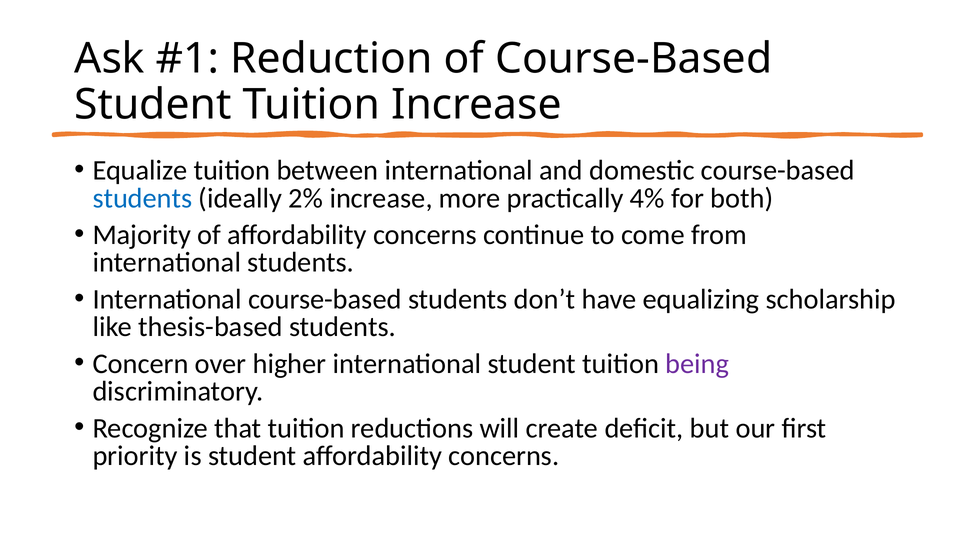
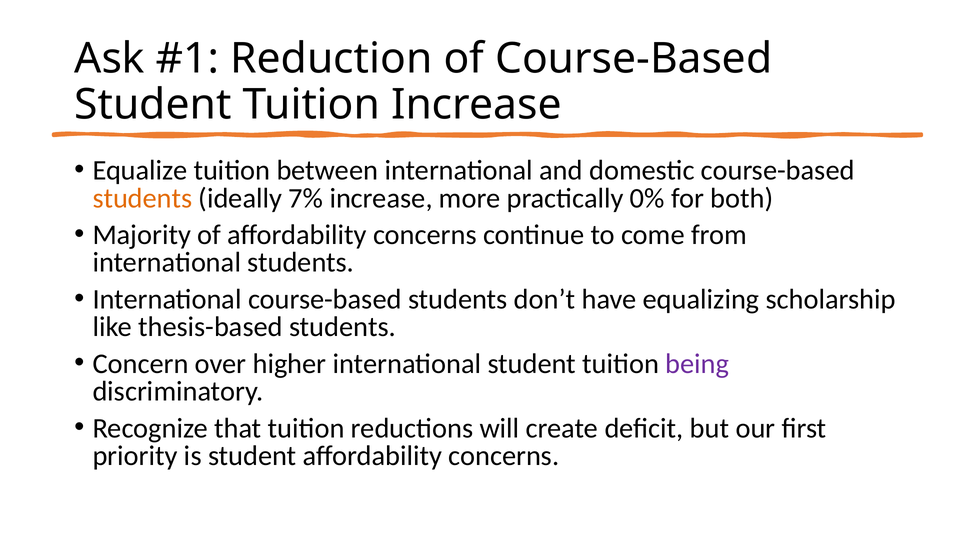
students colour: blue -> orange (142, 198)
2%: 2% -> 7% (306, 198)
4%: 4% -> 0% (647, 198)
